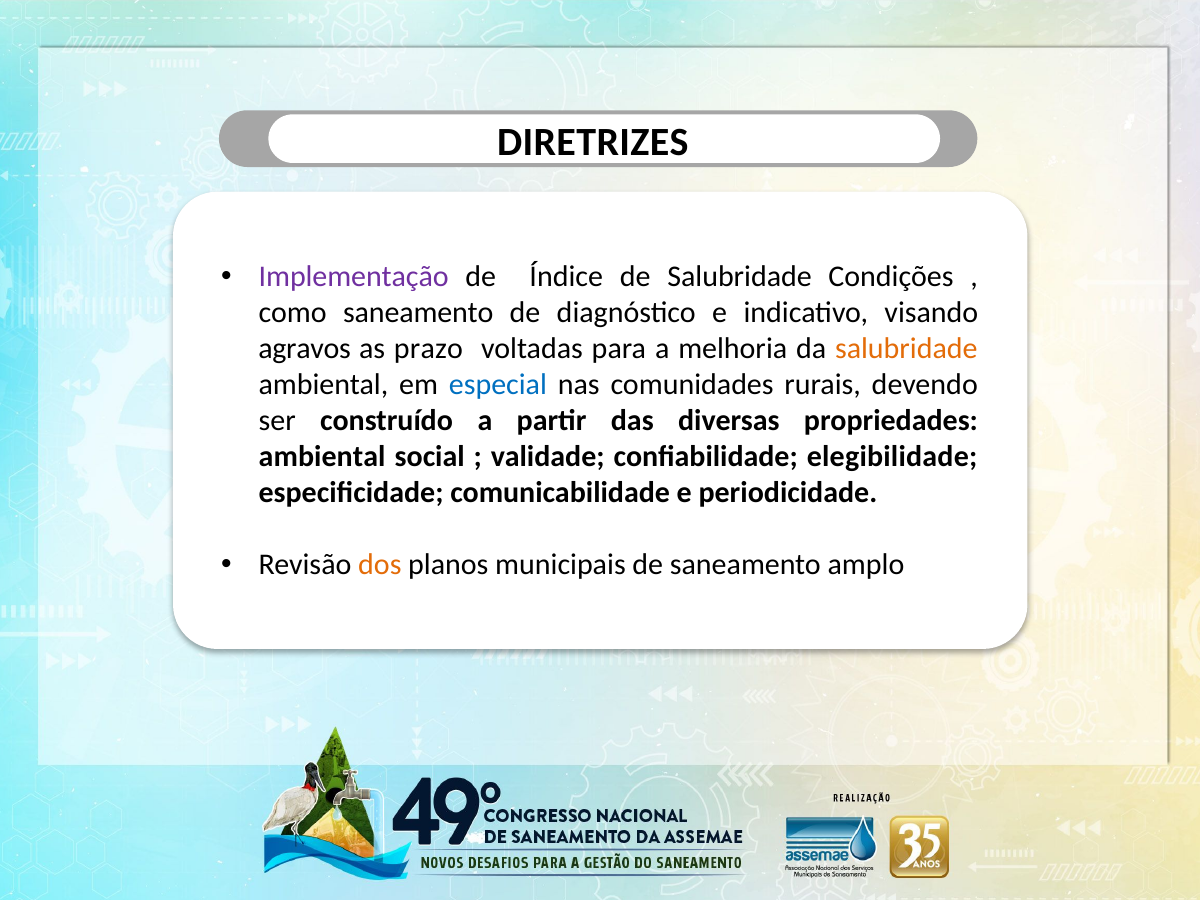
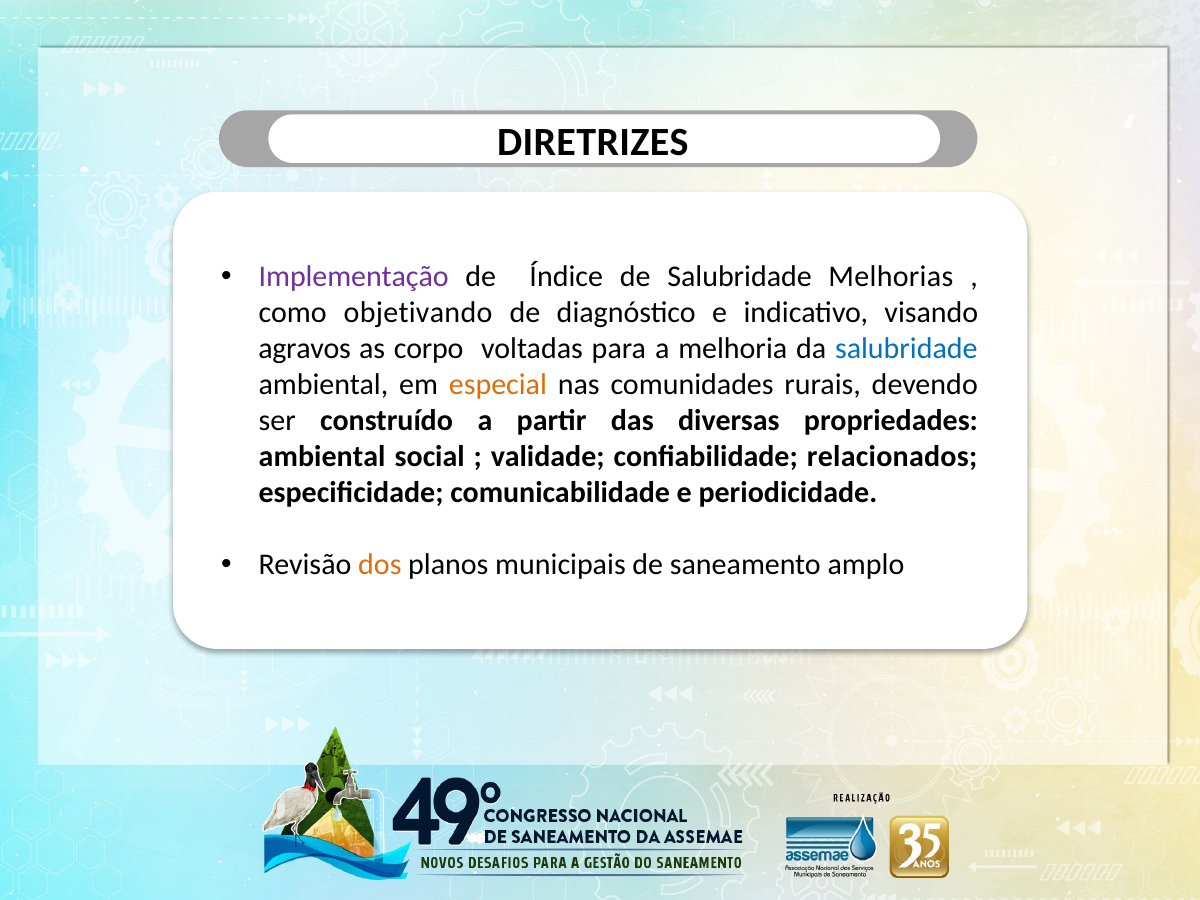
Condições: Condições -> Melhorias (891, 277)
como saneamento: saneamento -> objetivando (418, 313)
prazo: prazo -> corpo (429, 349)
salubridade colour: orange -> blue (906, 349)
especial colour: blue -> orange (498, 385)
elegibilidade: elegibilidade -> relacionados (892, 457)
